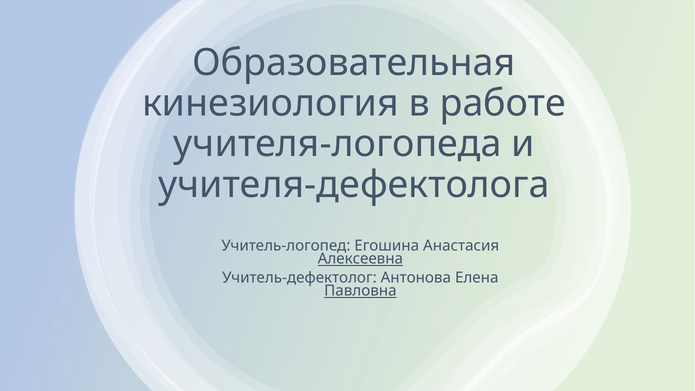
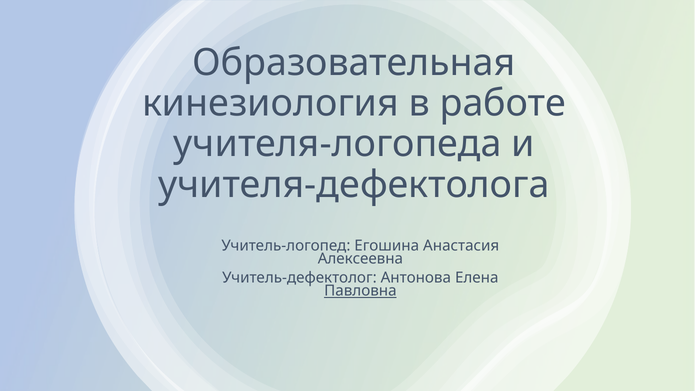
Алексеевна underline: present -> none (360, 259)
